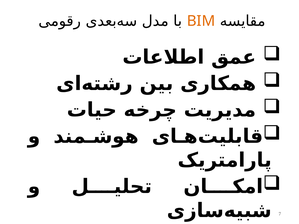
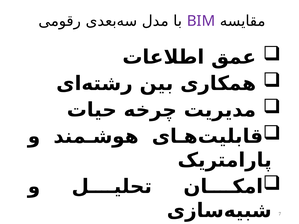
BIM colour: orange -> purple (201, 21)
